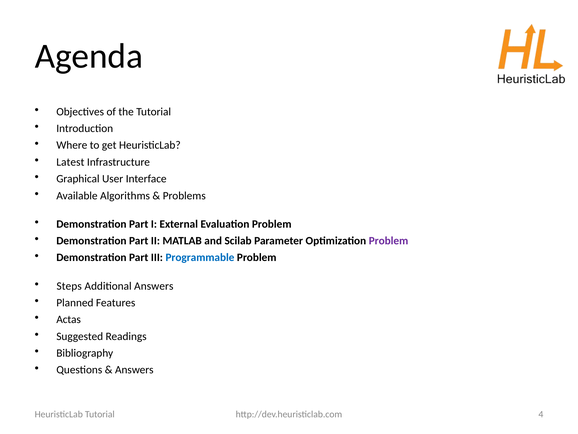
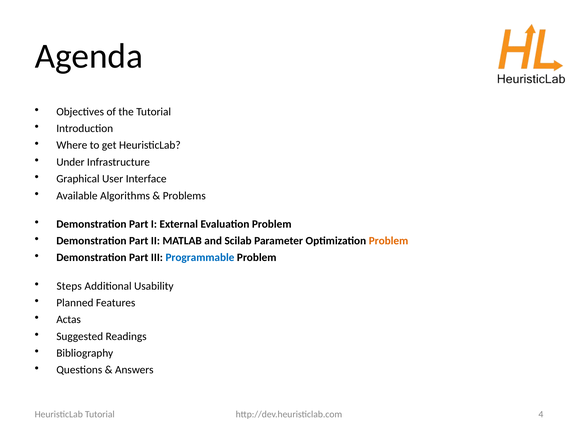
Latest: Latest -> Under (70, 162)
Problem colour: purple -> orange (389, 241)
Additional Answers: Answers -> Usability (154, 286)
